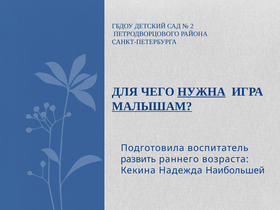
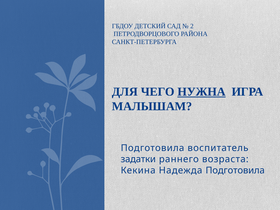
МАЛЫШАМ underline: present -> none (152, 106)
развить: развить -> задатки (138, 159)
Надежда Наибольшей: Наибольшей -> Подготовила (235, 170)
